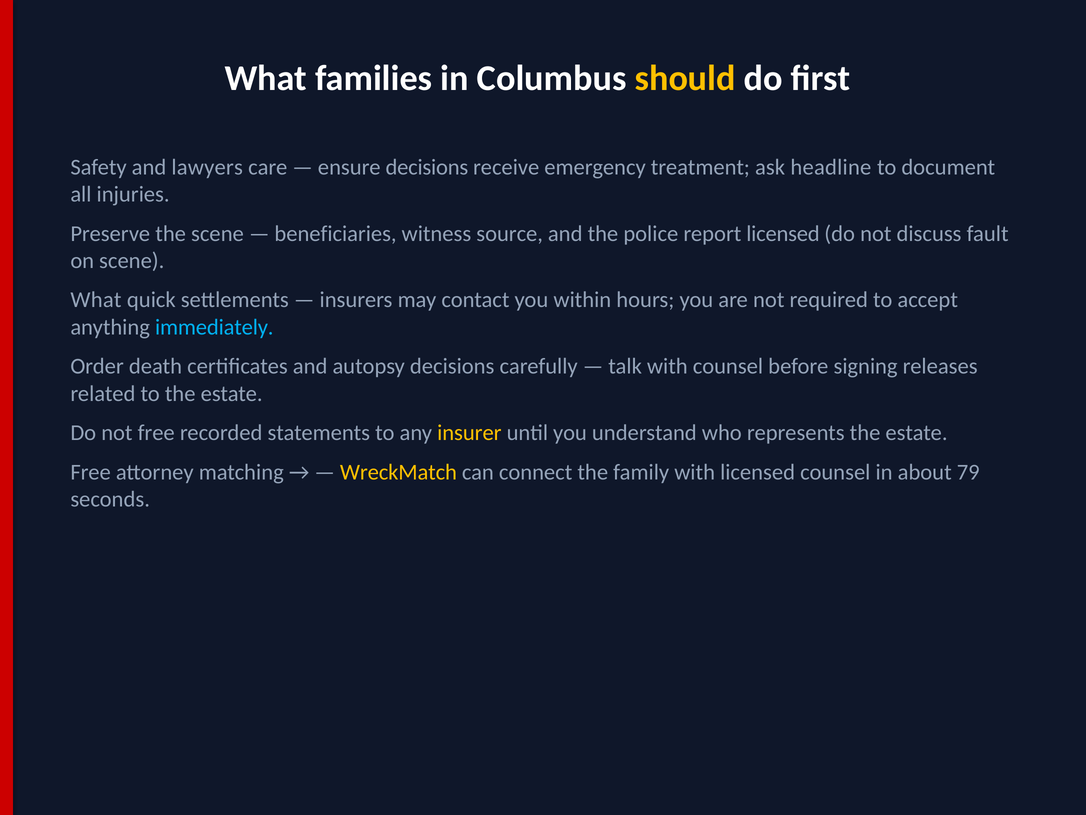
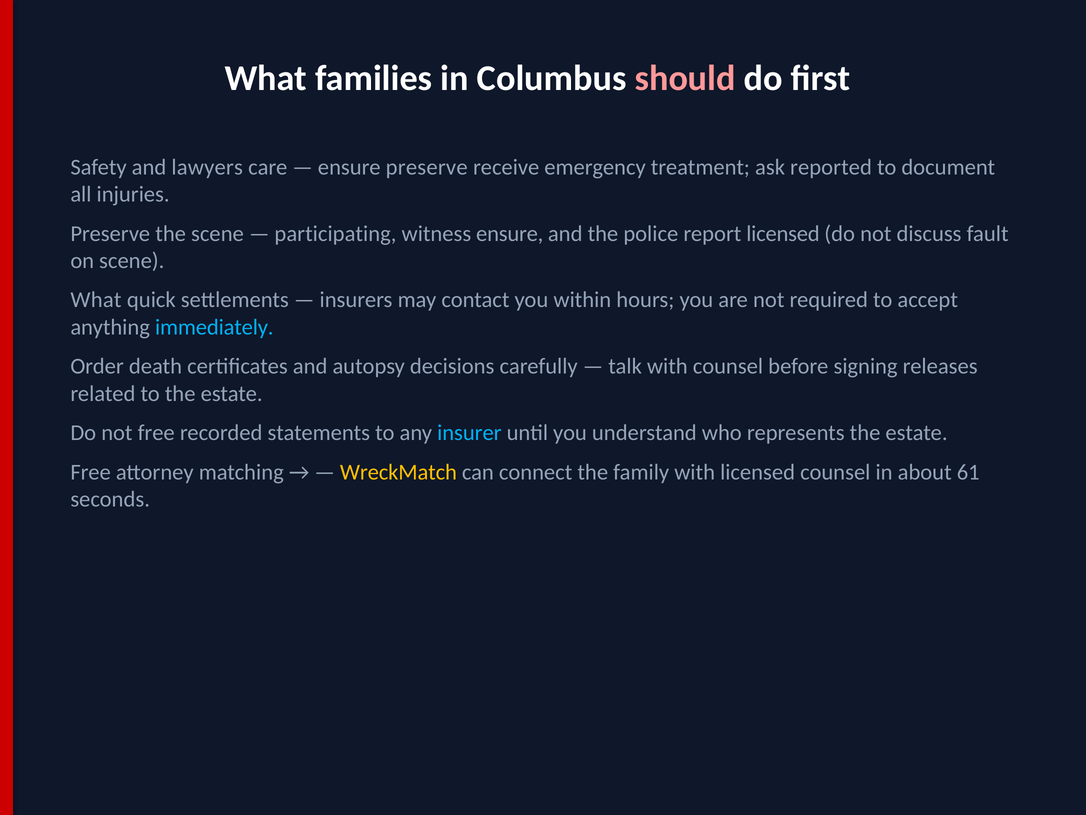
should colour: yellow -> pink (685, 78)
ensure decisions: decisions -> preserve (427, 167)
headline: headline -> reported (831, 167)
beneficiaries: beneficiaries -> participating (335, 233)
witness source: source -> ensure (510, 233)
insurer colour: yellow -> light blue (469, 433)
79: 79 -> 61 (968, 472)
